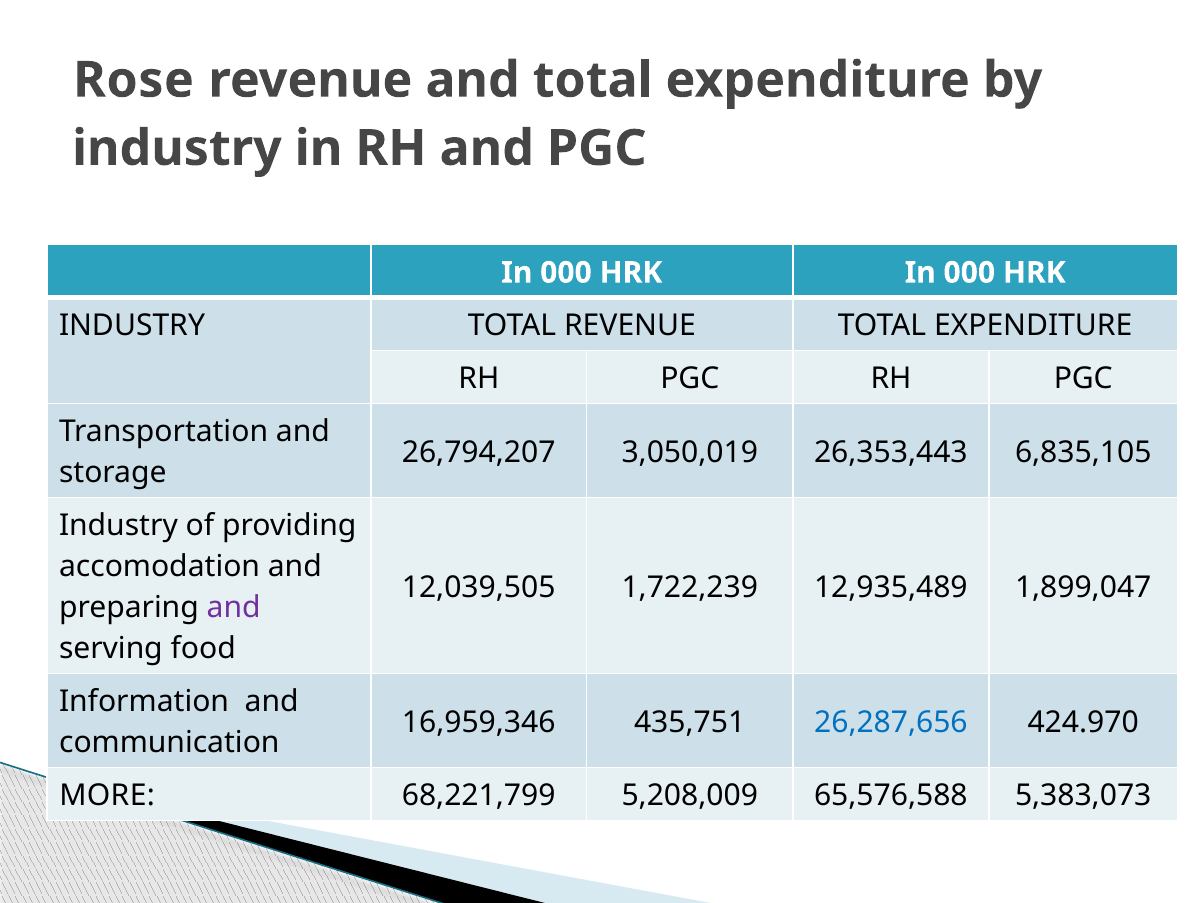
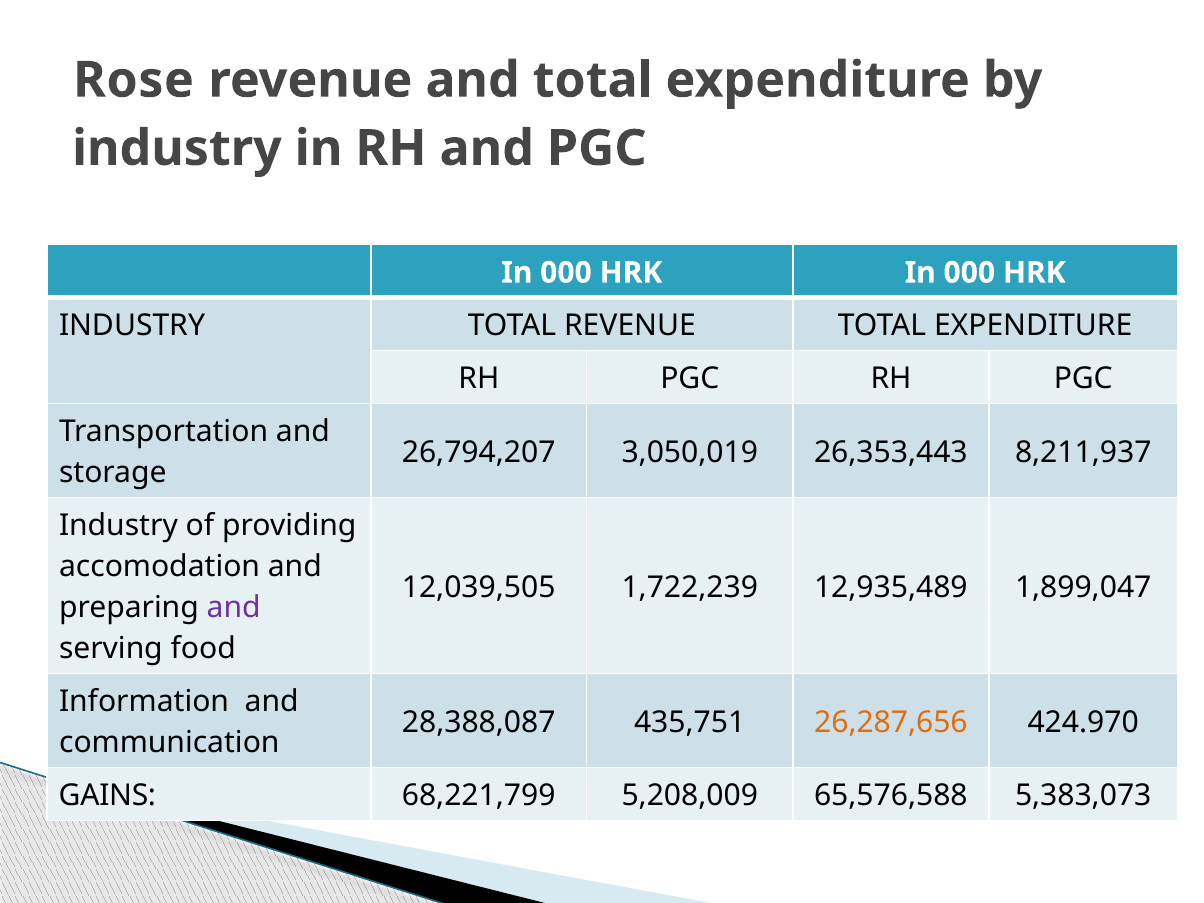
6,835,105: 6,835,105 -> 8,211,937 (1083, 452)
16,959,346: 16,959,346 -> 28,388,087 (479, 722)
26,287,656 colour: blue -> orange (891, 722)
MORE: MORE -> GAINS (107, 796)
